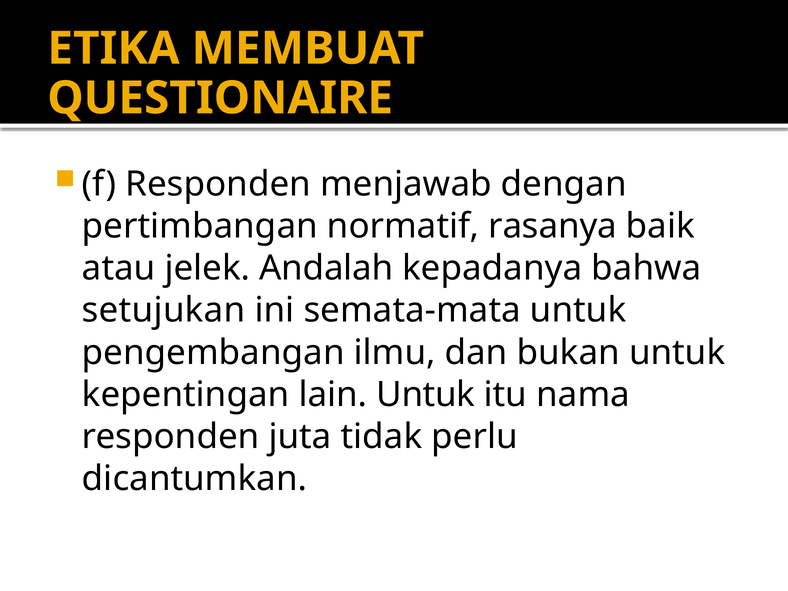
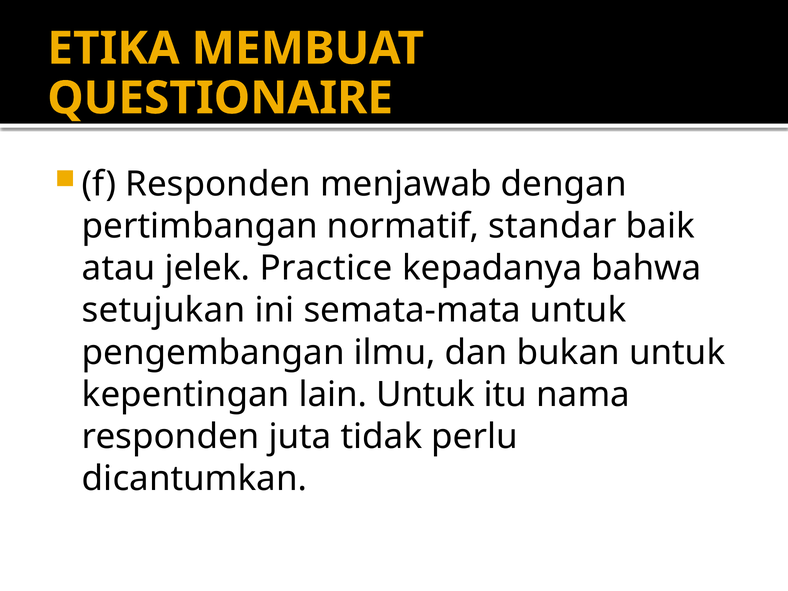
rasanya: rasanya -> standar (552, 226)
Andalah: Andalah -> Practice (326, 268)
